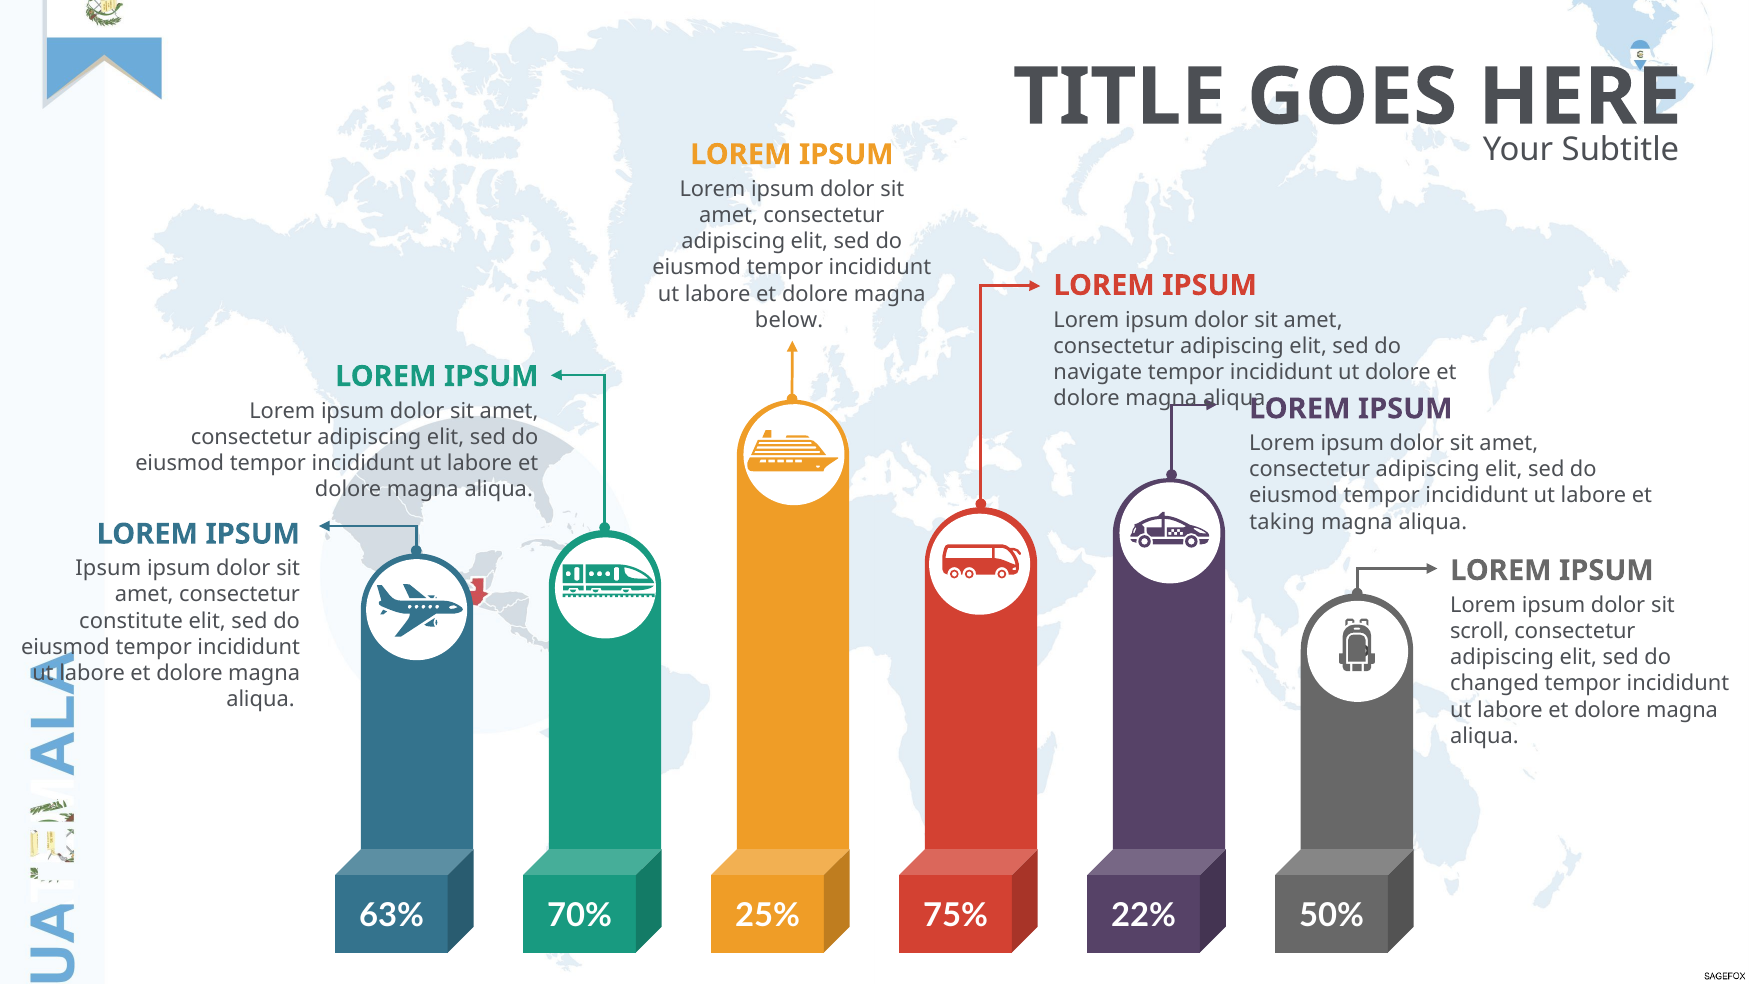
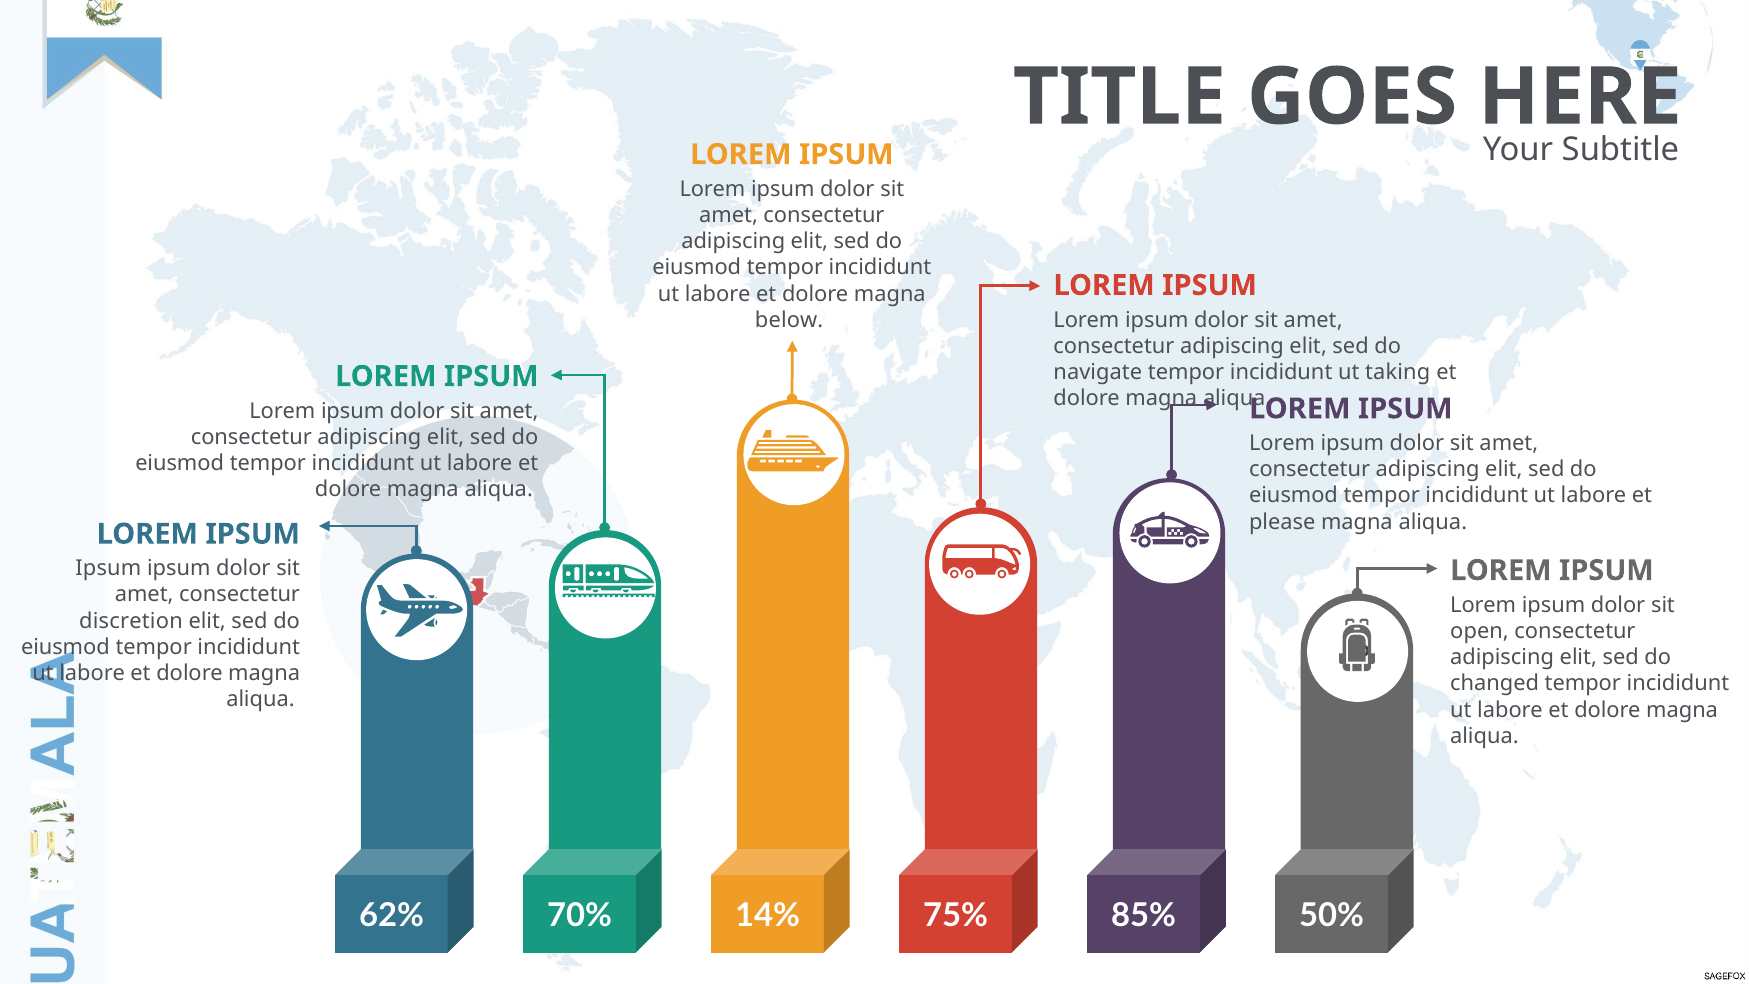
ut dolore: dolore -> taking (1398, 372)
taking: taking -> please (1282, 522)
constitute: constitute -> discretion (131, 621)
scroll: scroll -> open (1480, 631)
63%: 63% -> 62% (392, 916)
25%: 25% -> 14% (768, 916)
22%: 22% -> 85% (1144, 916)
